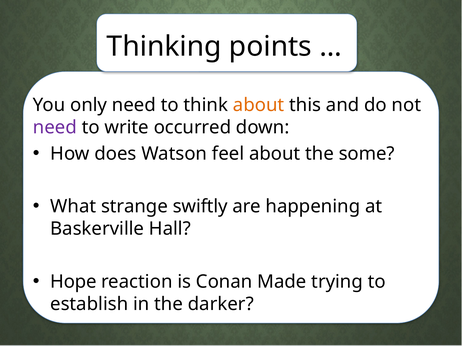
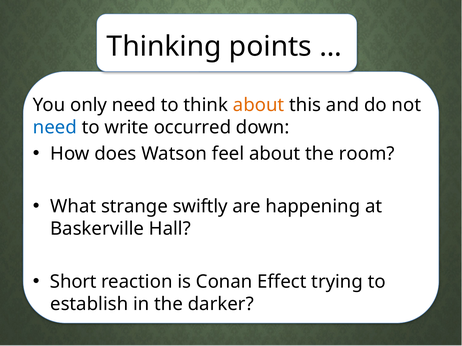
need colour: purple -> blue (55, 127)
some: some -> room (367, 154)
Hope: Hope -> Short (73, 282)
Made: Made -> Effect (282, 282)
